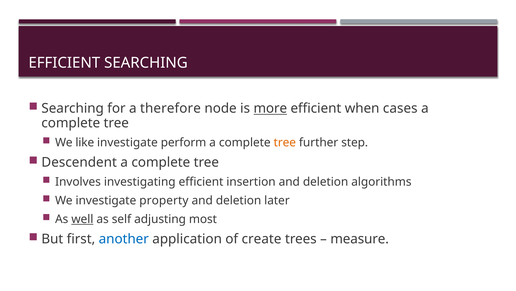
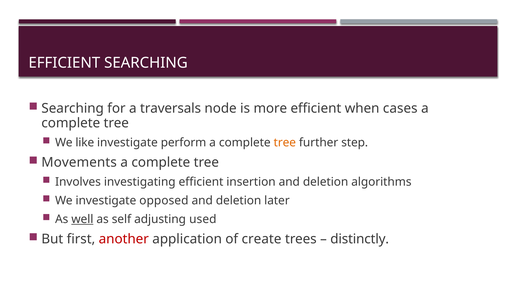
therefore: therefore -> traversals (171, 108)
more underline: present -> none (270, 108)
Descendent: Descendent -> Movements (79, 162)
property: property -> opposed (164, 200)
most: most -> used (203, 219)
another colour: blue -> red (124, 238)
measure: measure -> distinctly (360, 238)
